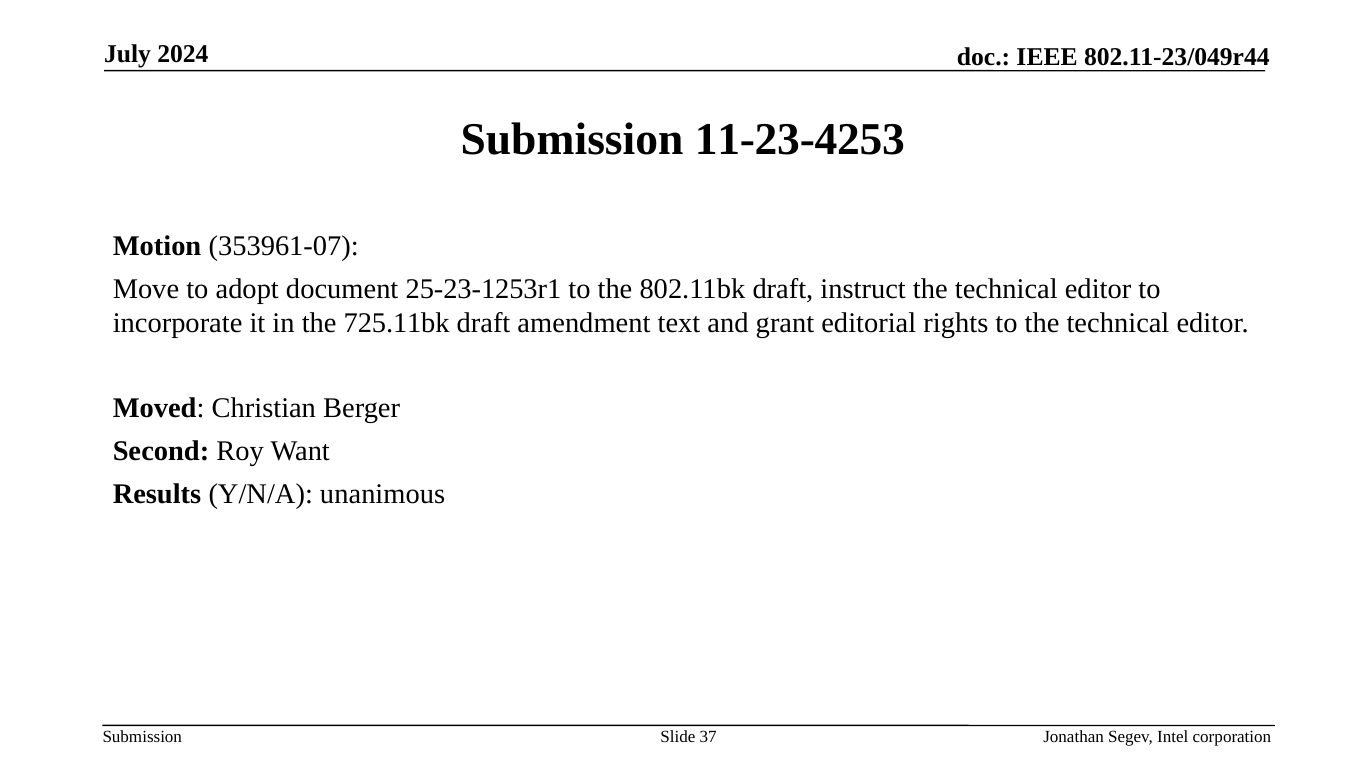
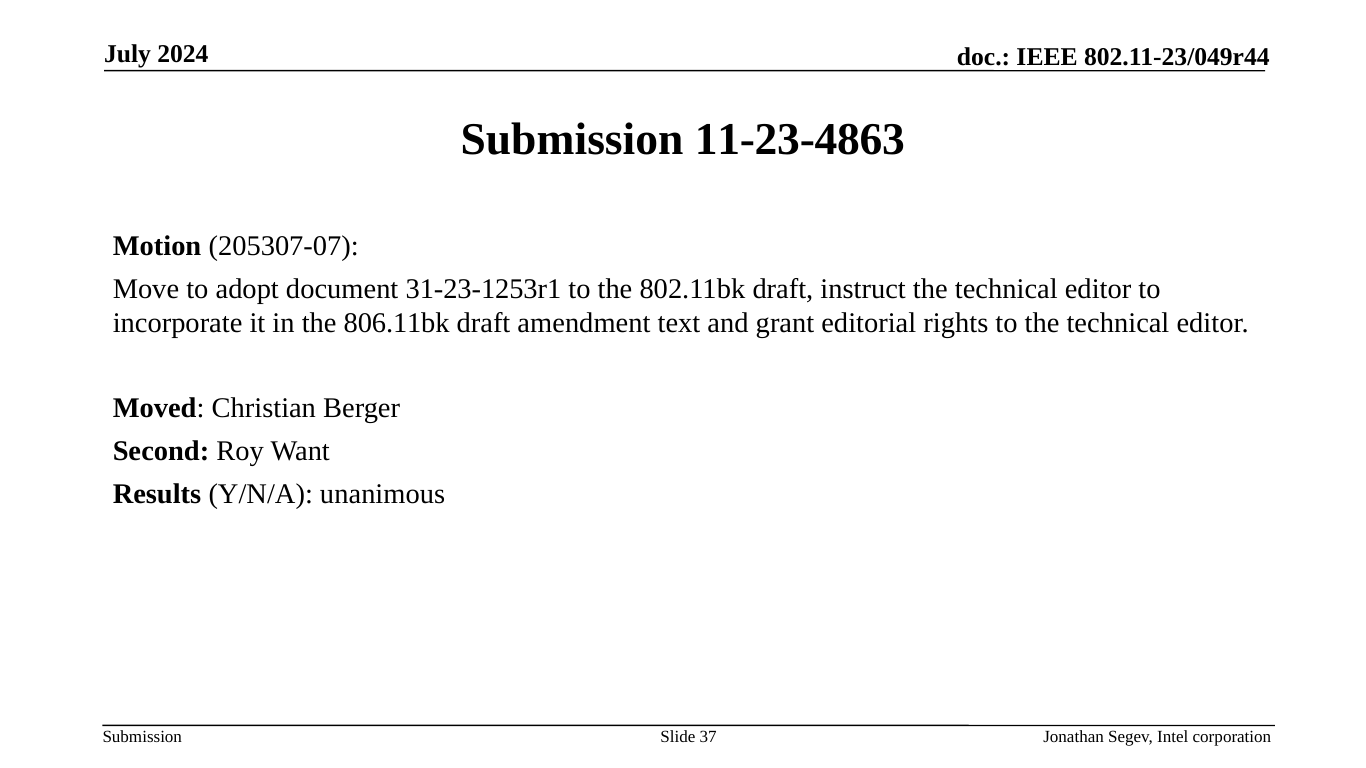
11-23-4253: 11-23-4253 -> 11-23-4863 (800, 140)
353961-07: 353961-07 -> 205307-07 (284, 246)
25-23-1253r1: 25-23-1253r1 -> 31-23-1253r1 (483, 289)
725.11bk: 725.11bk -> 806.11bk (397, 323)
